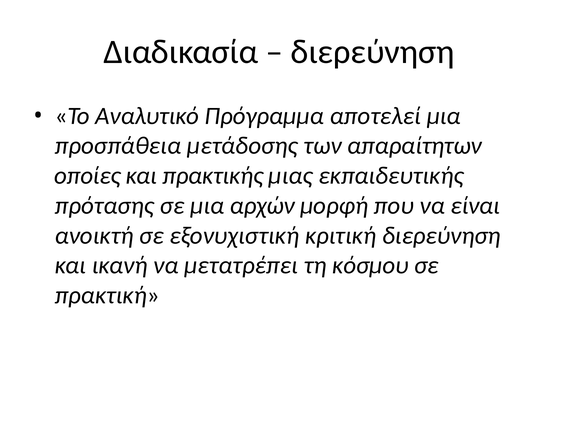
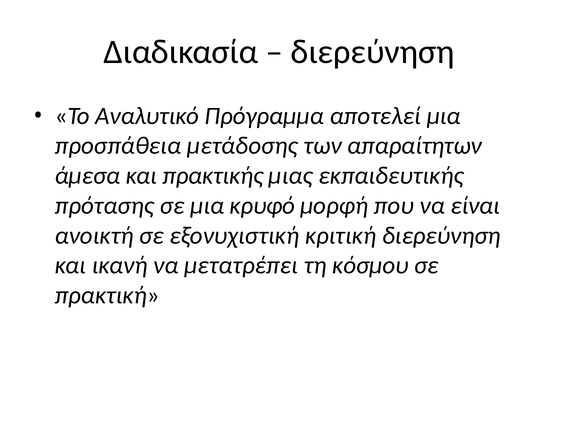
οποίες: οποίες -> άμεσα (87, 176)
αρχών: αρχών -> κρυφό (262, 206)
